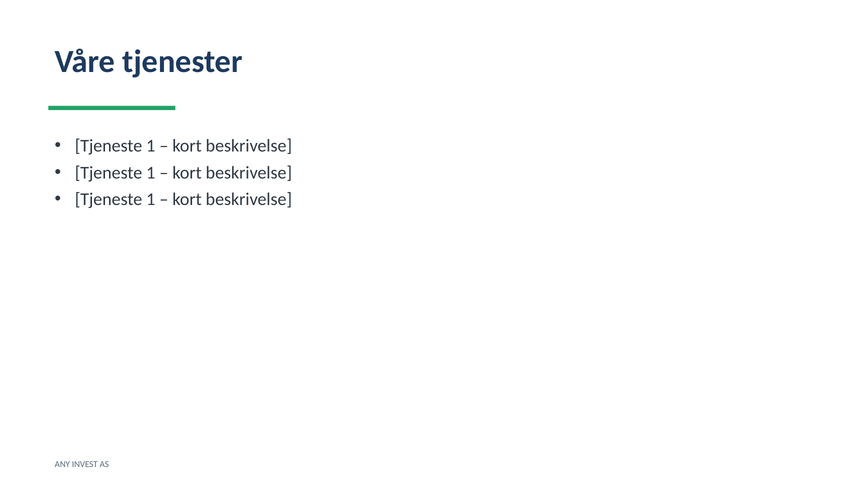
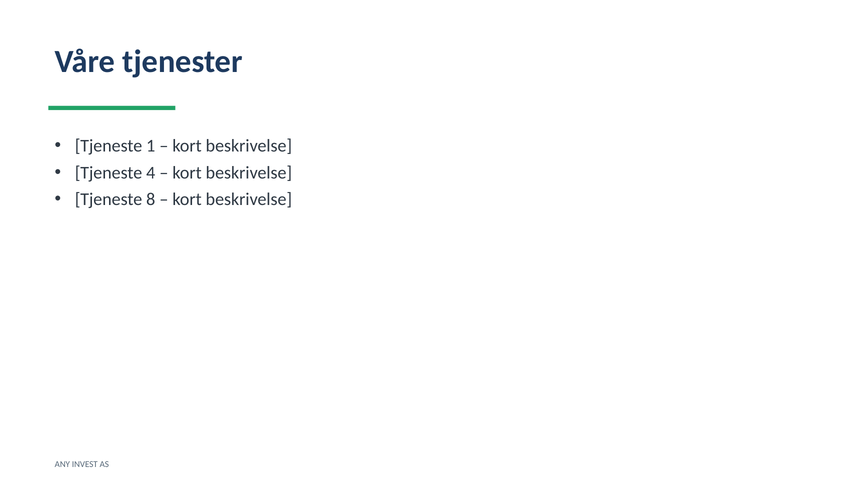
1: 1 -> 4 (151, 173)
1: 1 -> 8 (151, 199)
